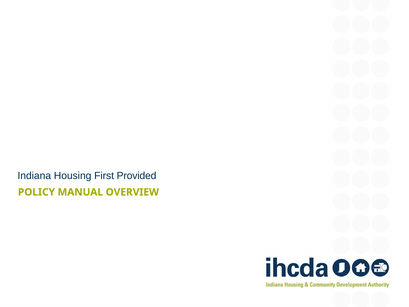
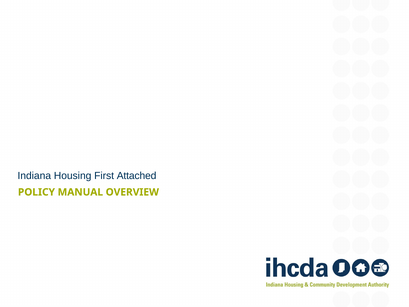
Provided: Provided -> Attached (137, 176)
